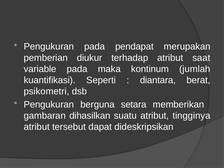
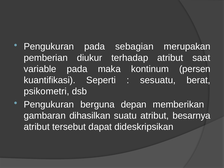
pendapat: pendapat -> sebagian (134, 47)
jumlah: jumlah -> persen (195, 69)
diantara: diantara -> sesuatu (158, 80)
setara: setara -> depan (134, 104)
tingginya: tingginya -> besarnya (192, 116)
